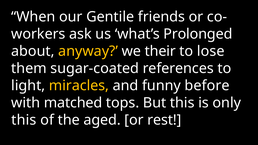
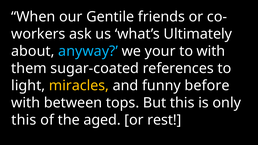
Prolonged: Prolonged -> Ultimately (198, 34)
anyway colour: yellow -> light blue (88, 51)
their: their -> your (160, 51)
to lose: lose -> with (211, 51)
matched: matched -> between (73, 103)
